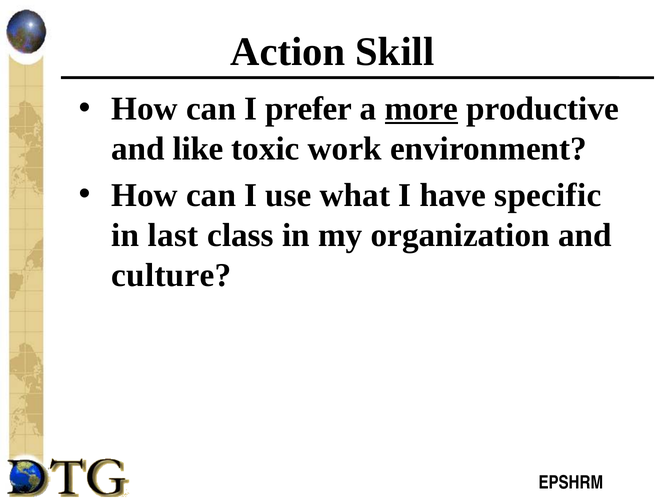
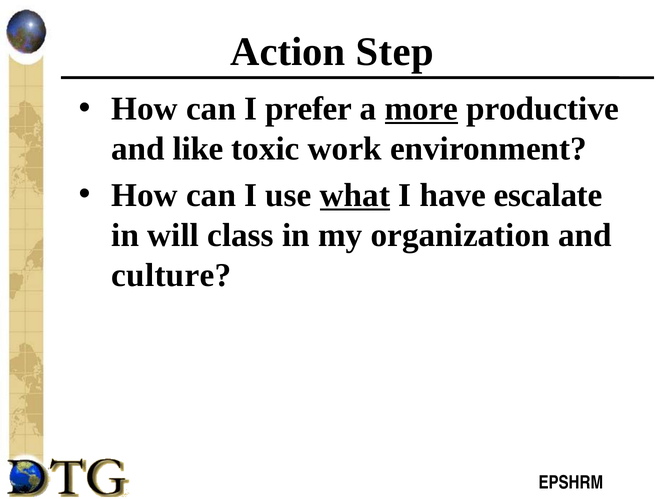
Skill: Skill -> Step (395, 52)
what underline: none -> present (355, 195)
specific: specific -> escalate (548, 195)
last: last -> will (173, 235)
